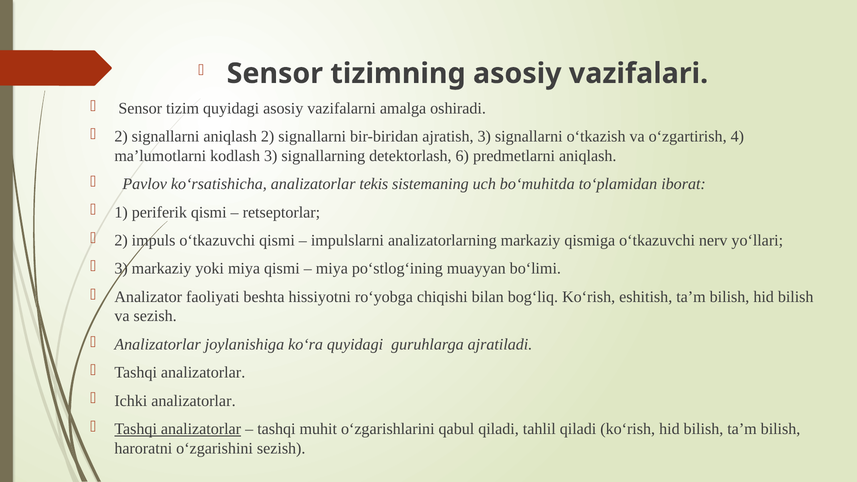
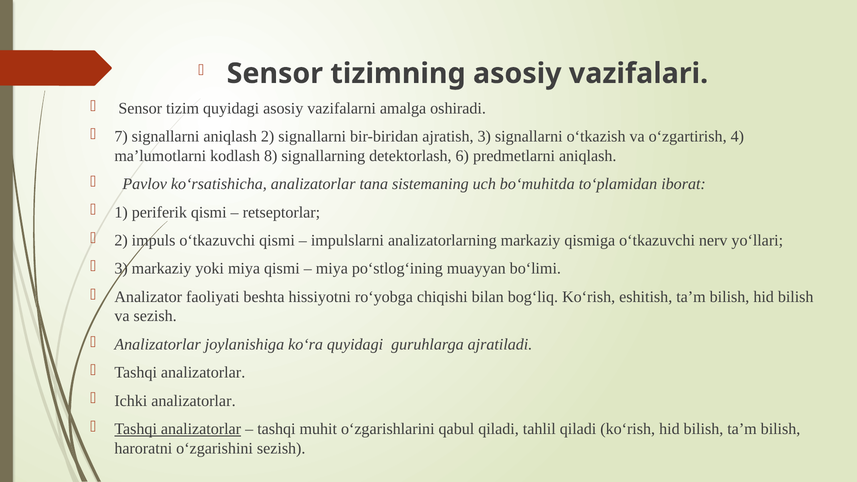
2: 2 -> 7 (121, 137)
kodlash 3: 3 -> 8 (271, 156)
tekis: tekis -> tana (374, 184)
